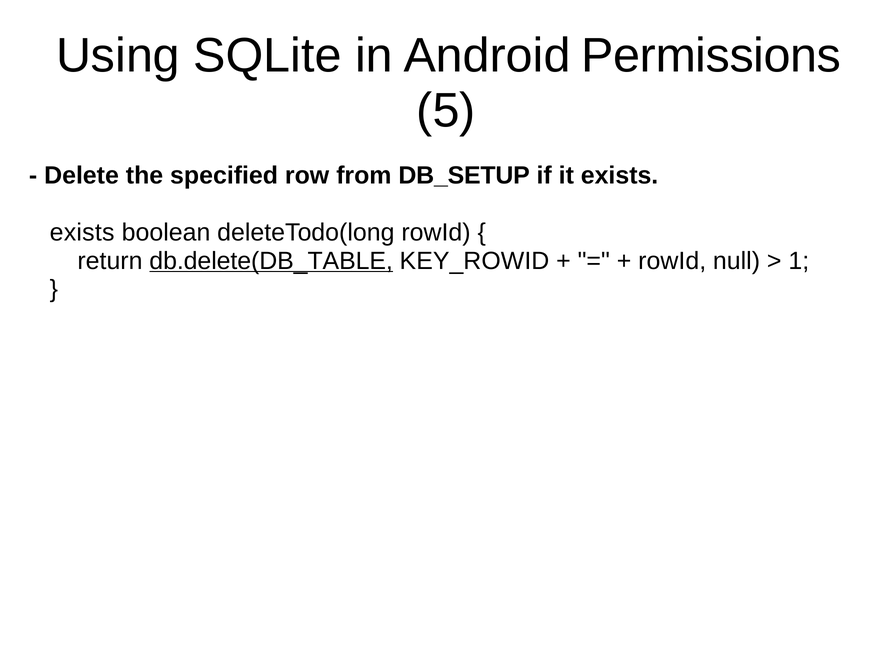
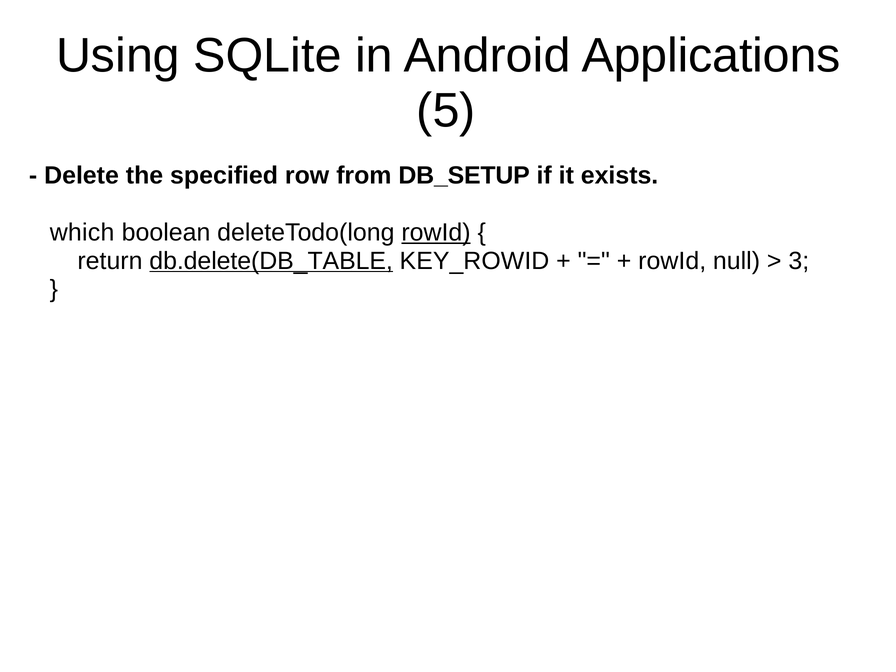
Permissions: Permissions -> Applications (711, 56)
exists: exists -> which (82, 232)
rowId underline: none -> present (436, 232)
1: 1 -> 3 (799, 261)
